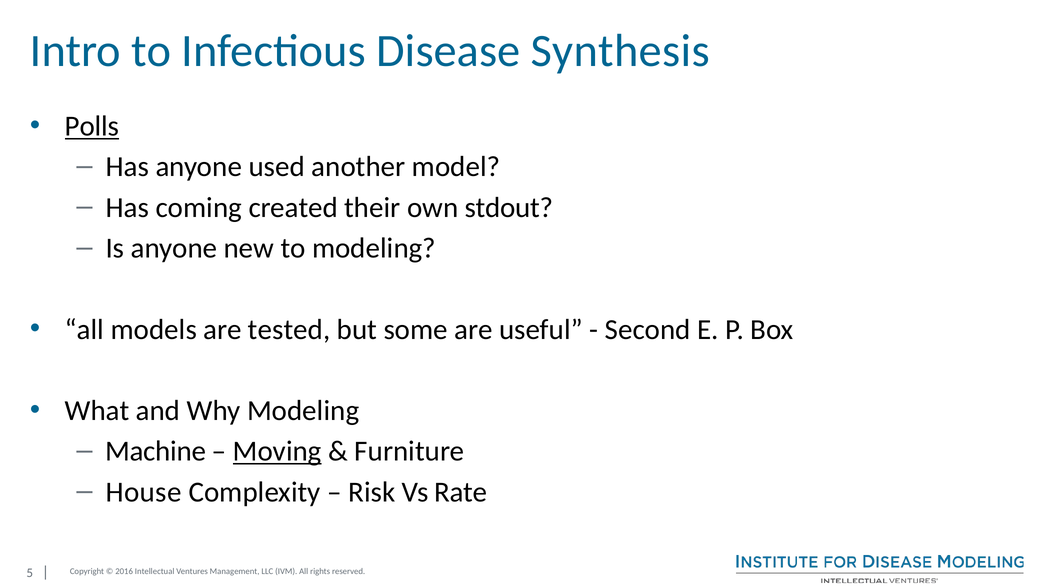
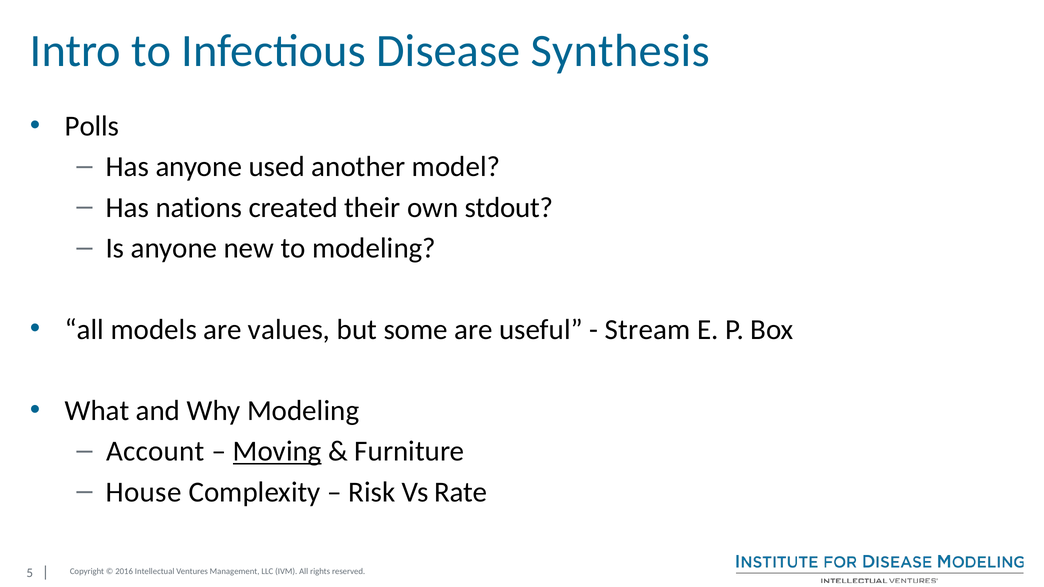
Polls underline: present -> none (92, 126)
coming: coming -> nations (199, 208)
tested: tested -> values (289, 330)
Second: Second -> Stream (648, 330)
Machine: Machine -> Account (155, 452)
